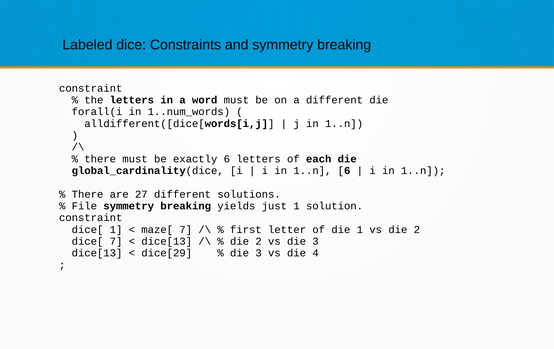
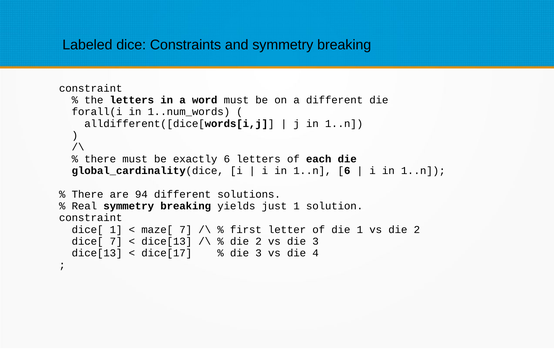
27: 27 -> 94 (141, 194)
File: File -> Real (84, 206)
dice[29: dice[29 -> dice[17 (167, 253)
